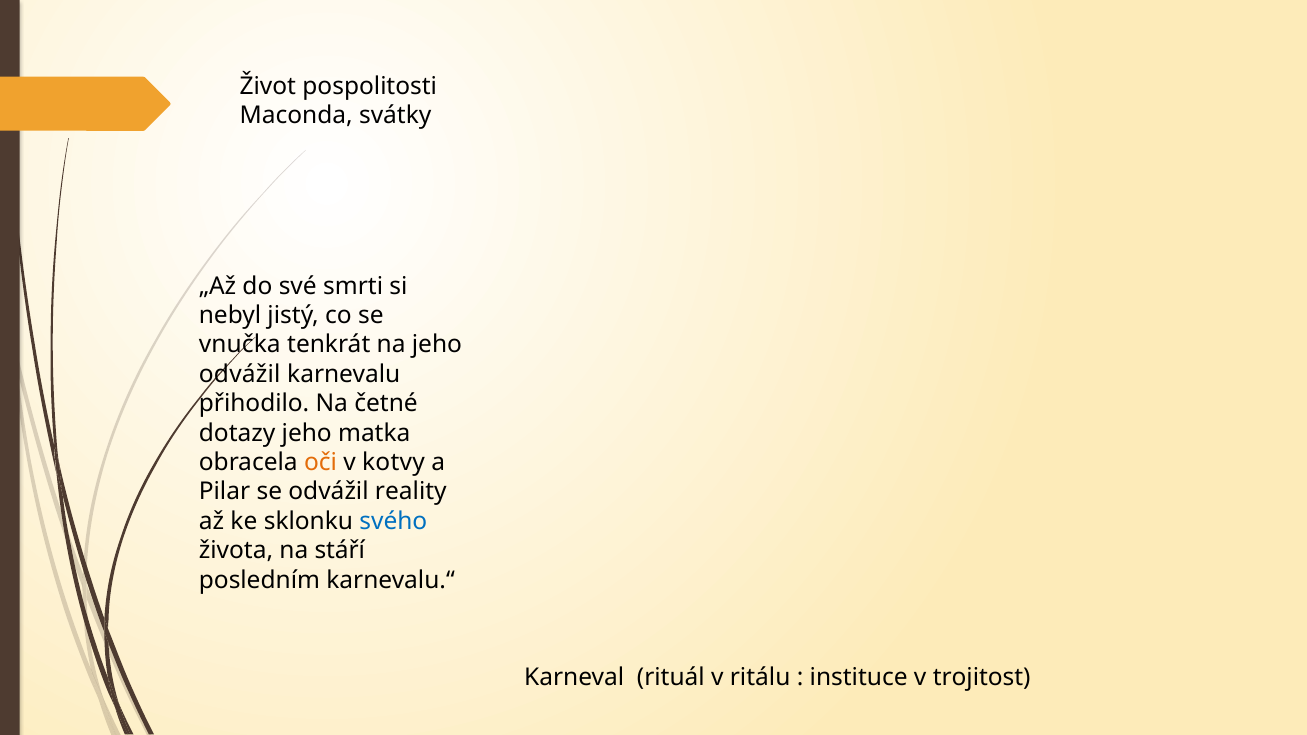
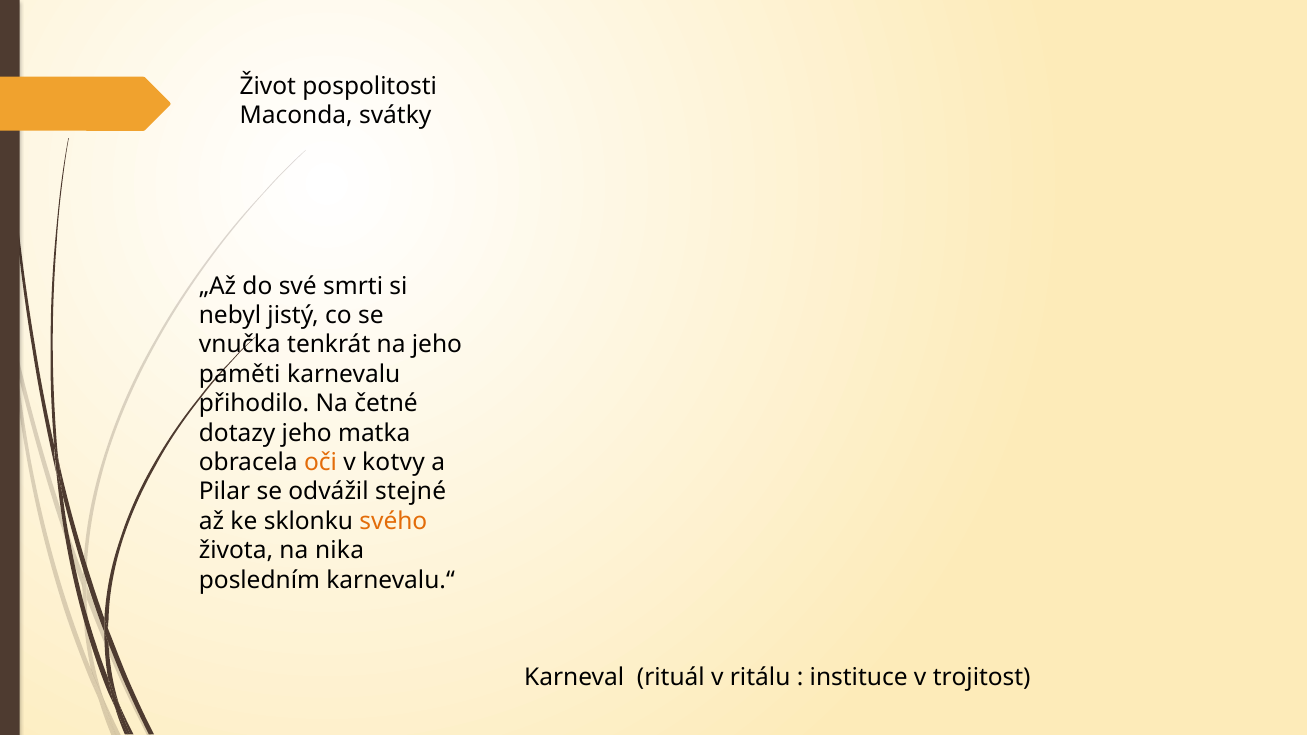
odvážil: odvážil -> paměti (240, 374)
reality: reality -> stejné (411, 492)
svého colour: blue -> orange (393, 521)
stáří: stáří -> nika (340, 551)
